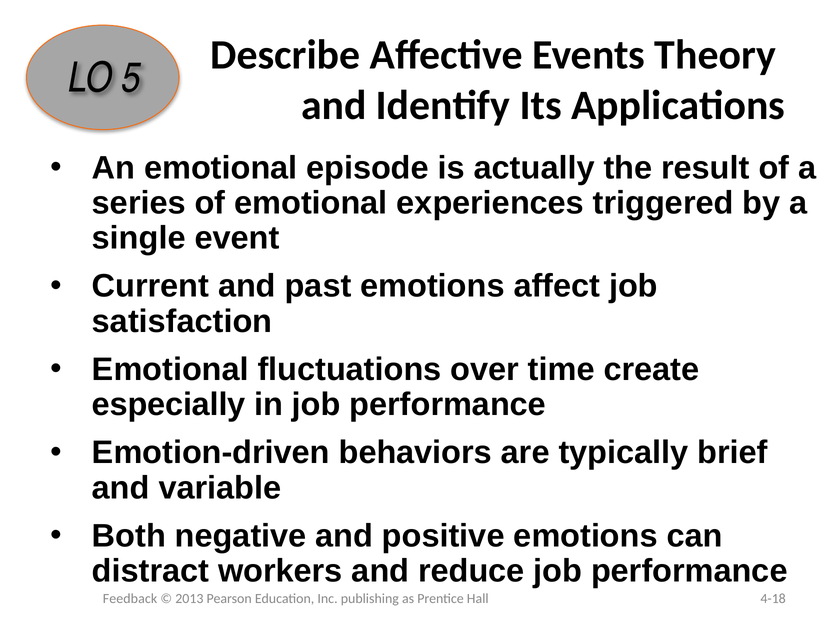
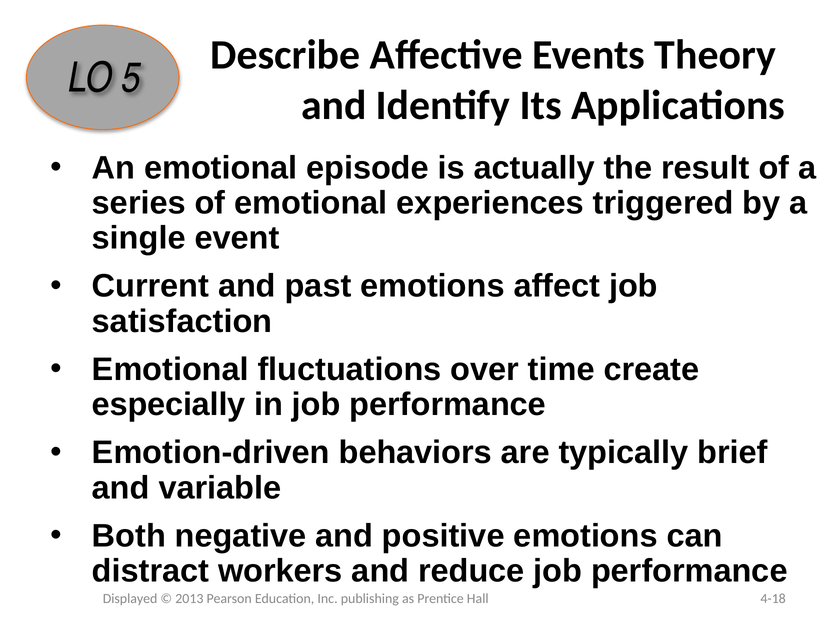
Feedback: Feedback -> Displayed (130, 599)
